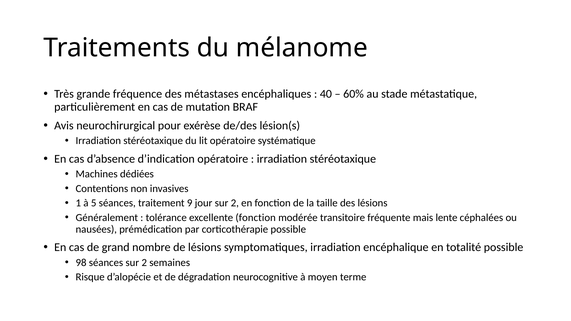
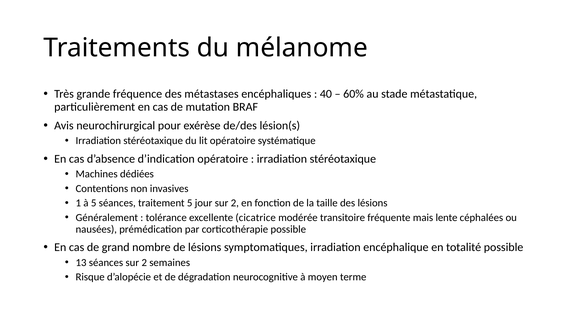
traitement 9: 9 -> 5 (190, 203)
excellente fonction: fonction -> cicatrice (256, 218)
98: 98 -> 13 (81, 263)
